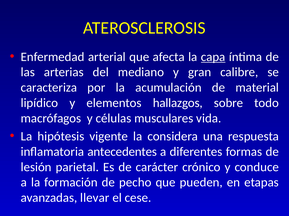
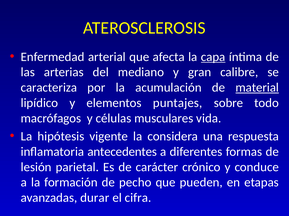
material underline: none -> present (257, 88)
hallazgos: hallazgos -> puntajes (178, 103)
llevar: llevar -> durar (95, 198)
cese: cese -> cifra (138, 198)
